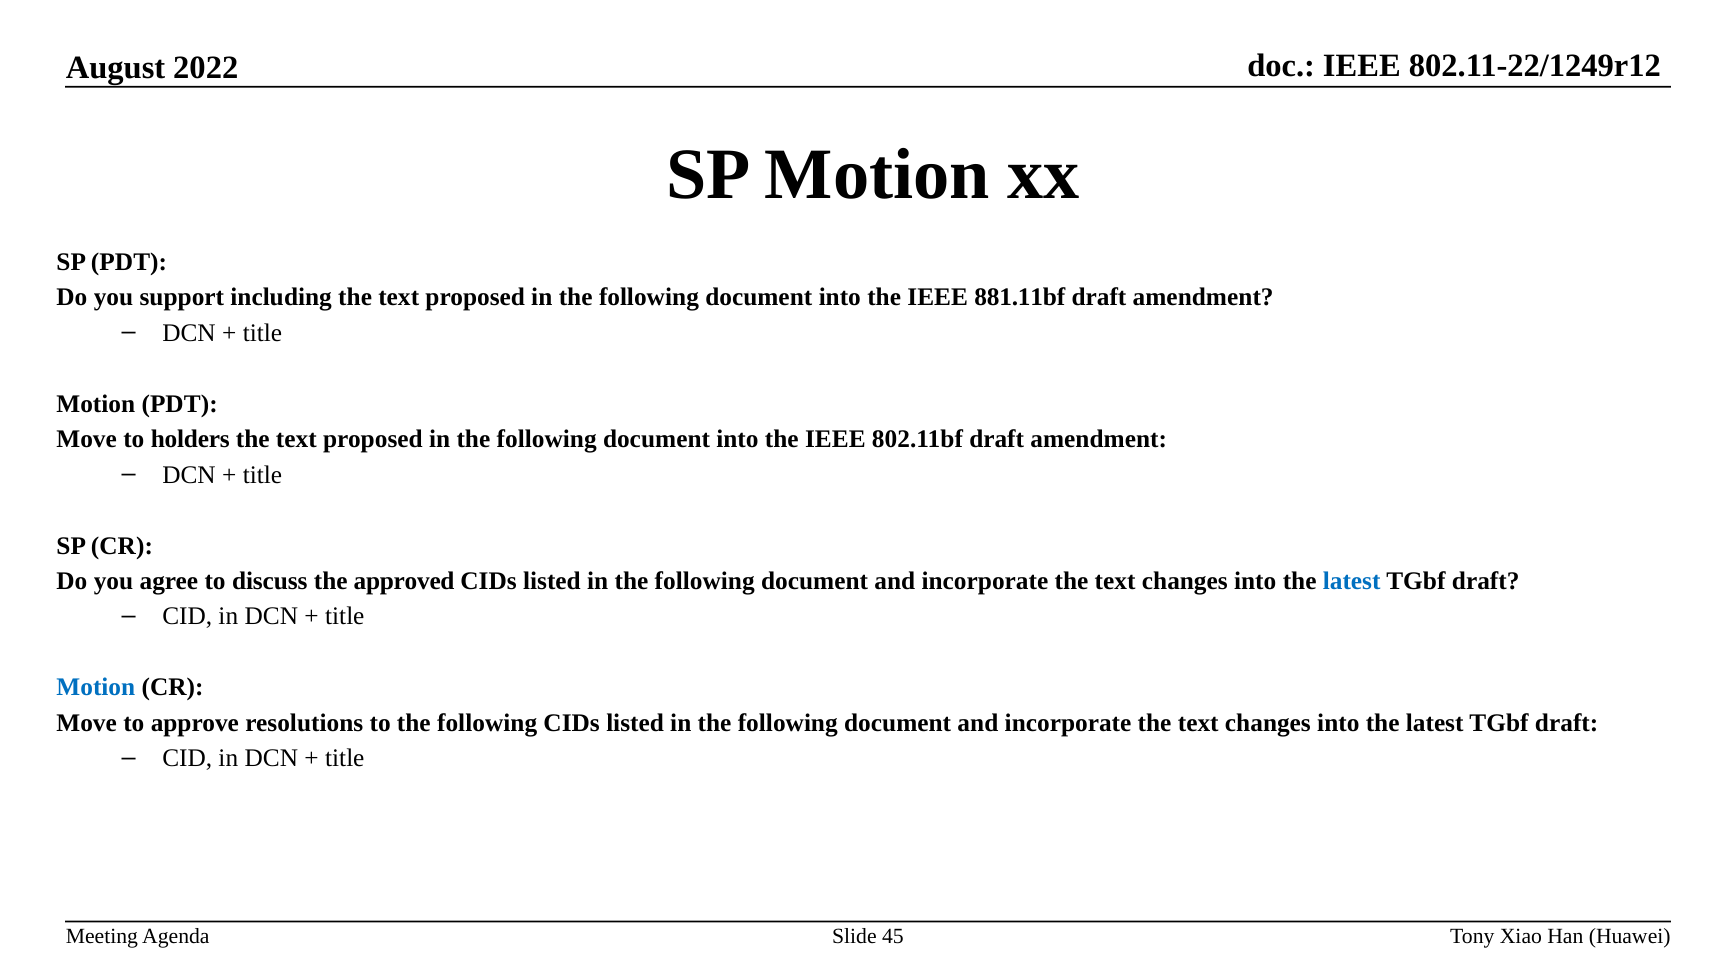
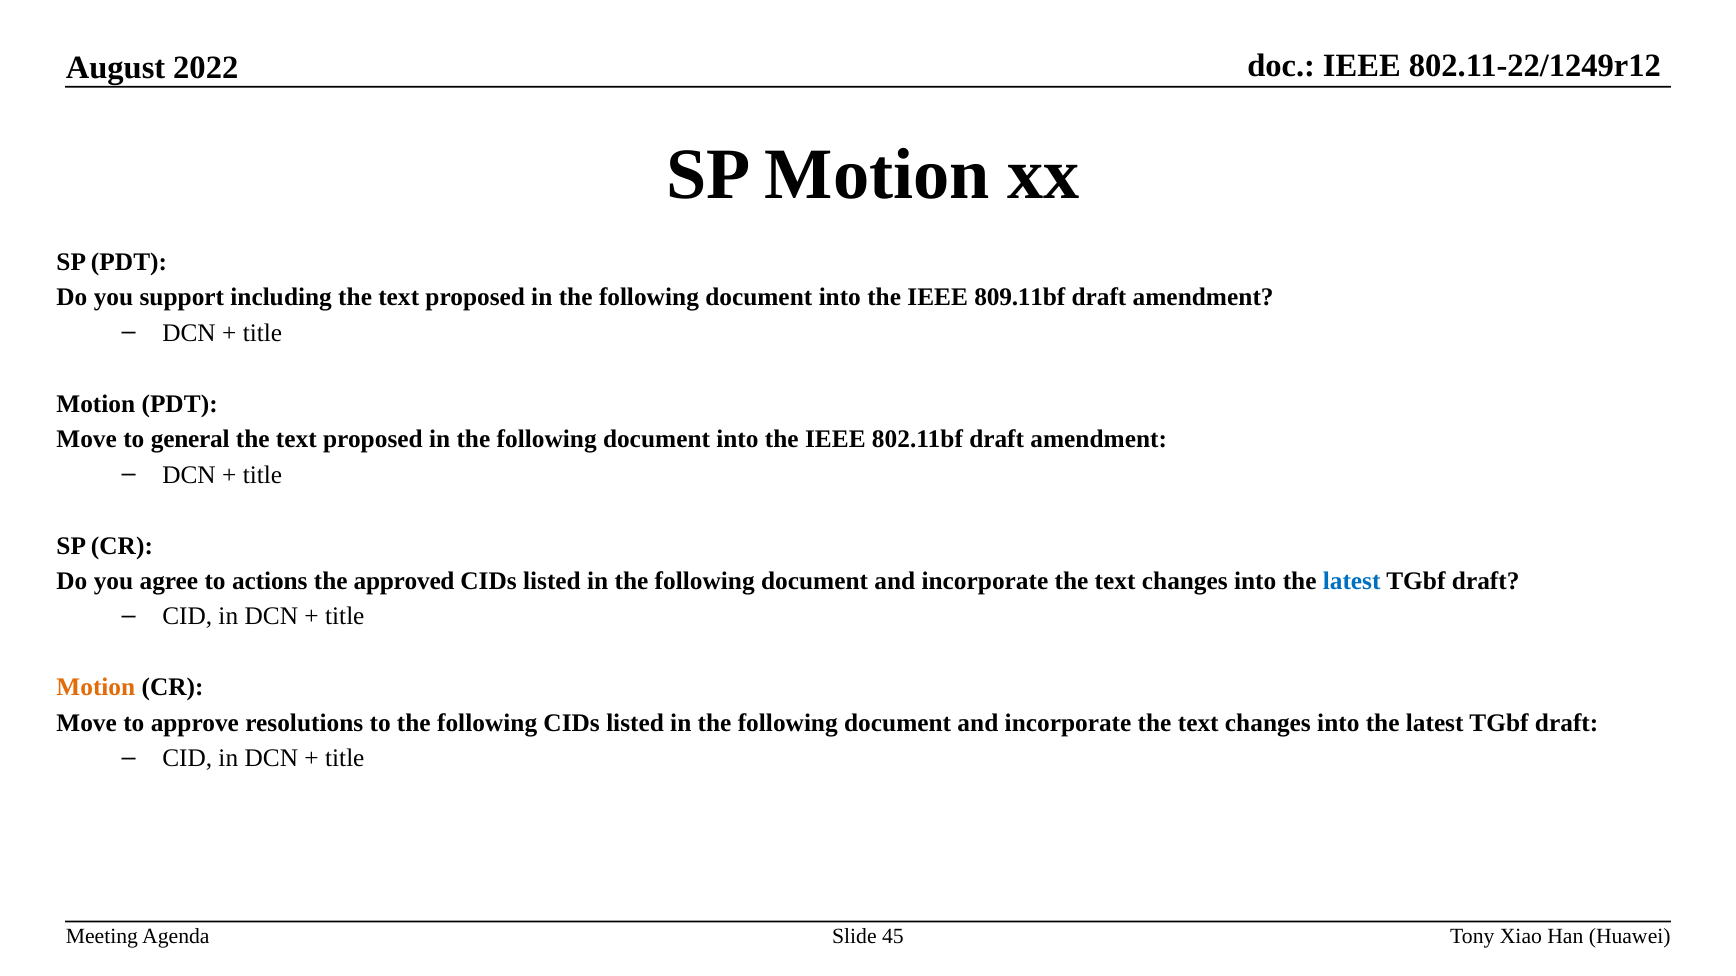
881.11bf: 881.11bf -> 809.11bf (1020, 298)
holders: holders -> general (190, 440)
discuss: discuss -> actions (270, 581)
Motion colour: blue -> orange (96, 688)
